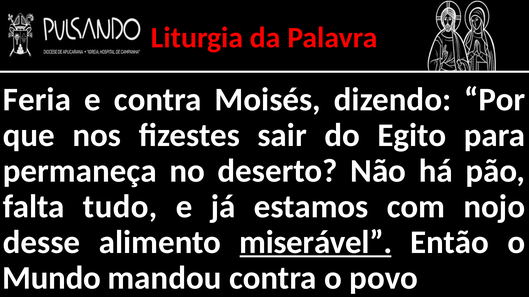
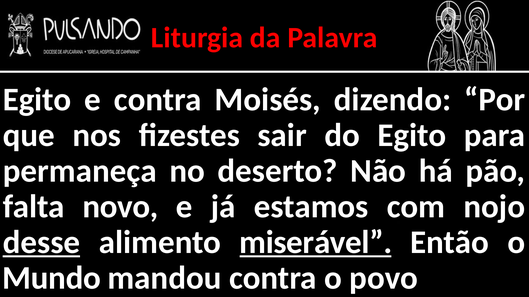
Feria: Feria -> Egito (37, 100)
tudo: tudo -> novo (120, 207)
desse underline: none -> present (41, 243)
